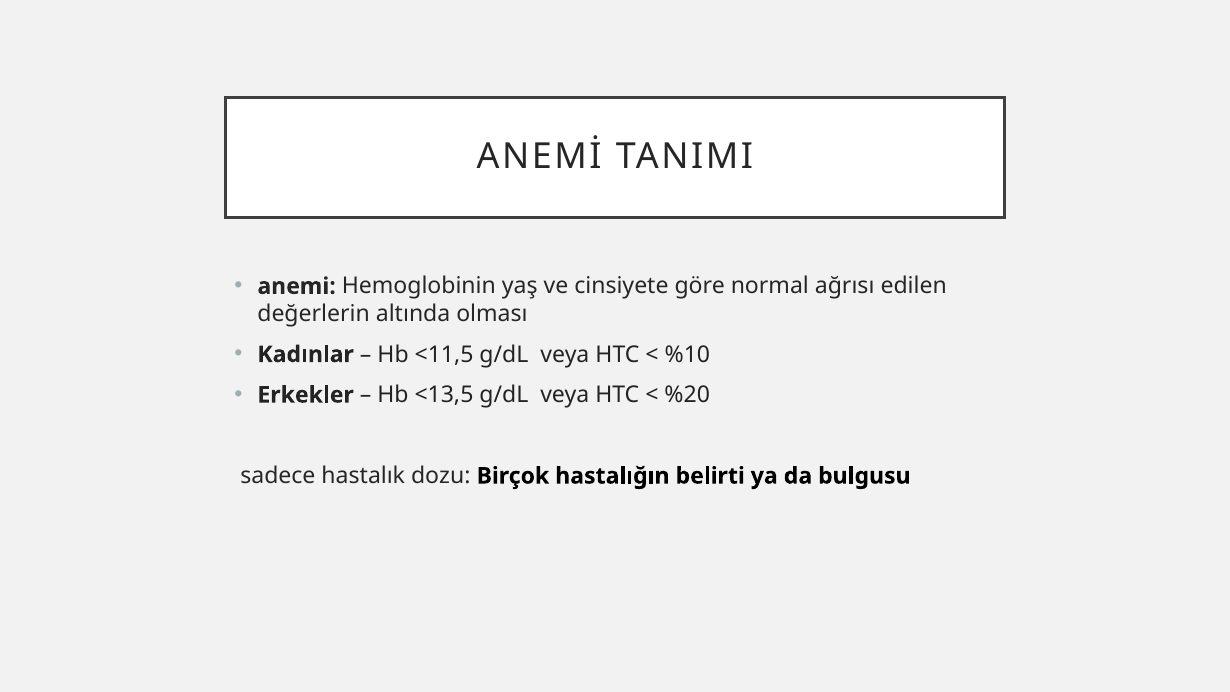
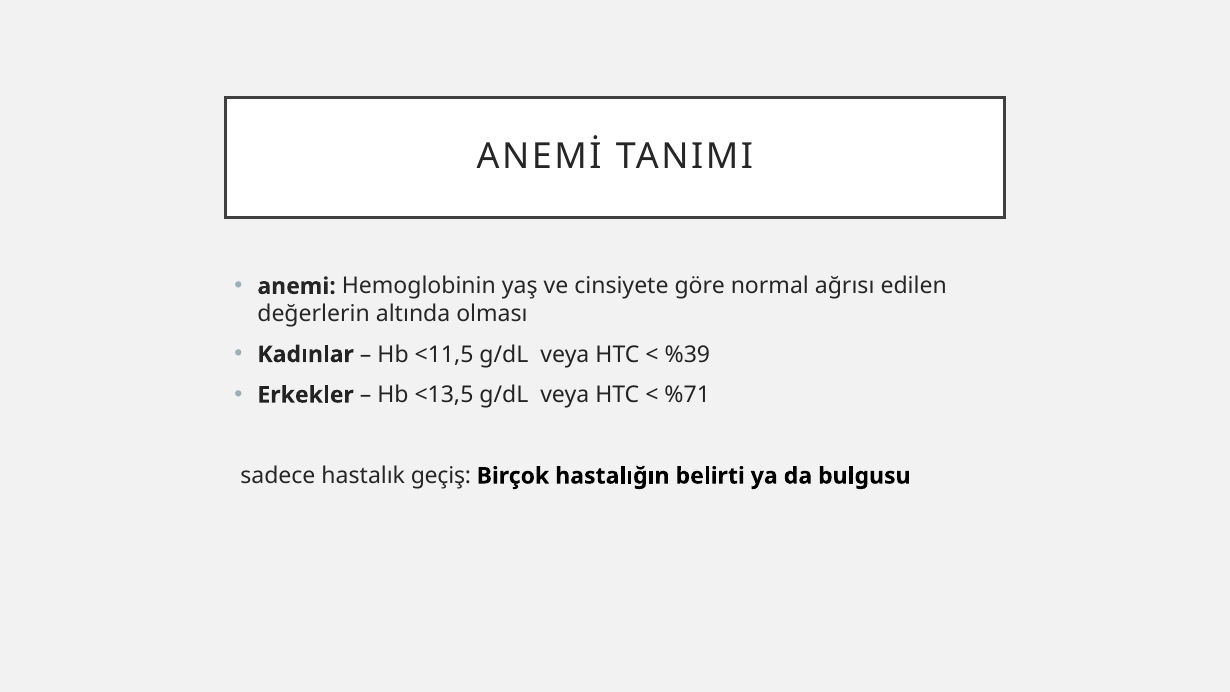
%10: %10 -> %39 (687, 354)
%20: %20 -> %71 (687, 395)
dozu: dozu -> geçiş (441, 476)
